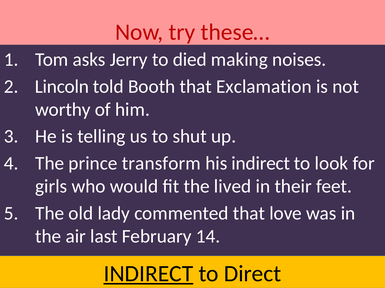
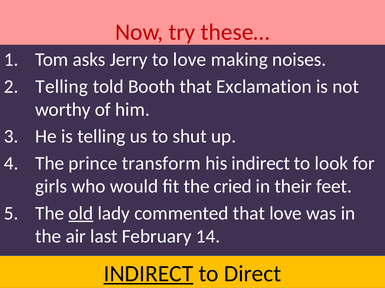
to died: died -> love (190, 60)
Lincoln: Lincoln -> Telling (62, 87)
lived: lived -> cried (233, 187)
old underline: none -> present (81, 214)
